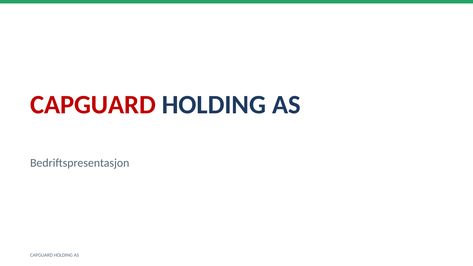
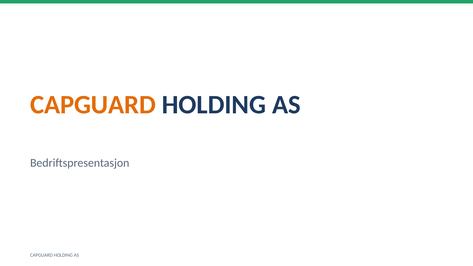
CAPGUARD colour: red -> orange (93, 105)
